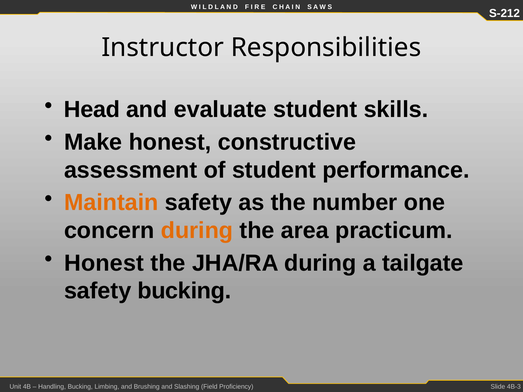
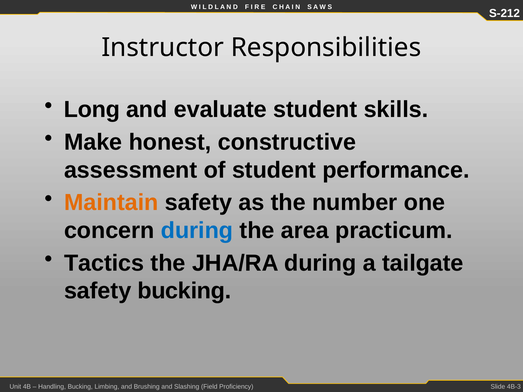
Head: Head -> Long (92, 110)
during colour: orange -> blue (197, 231)
Honest: Honest -> Tactics (104, 263)
